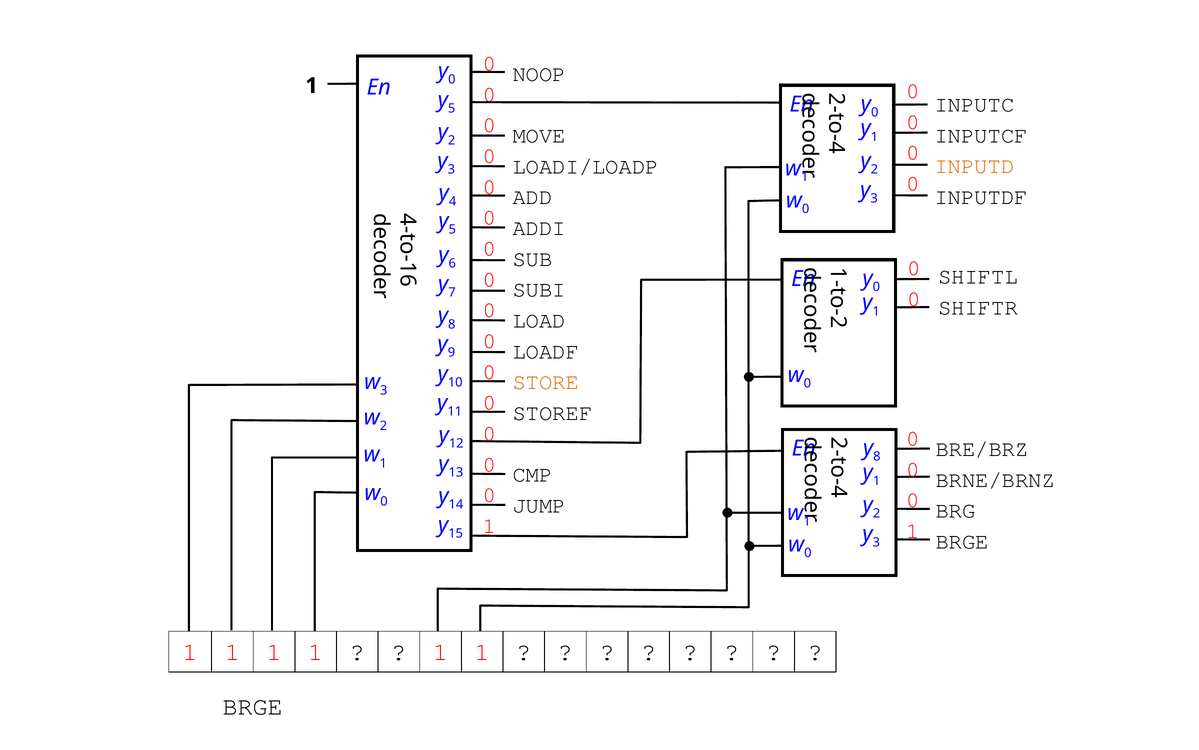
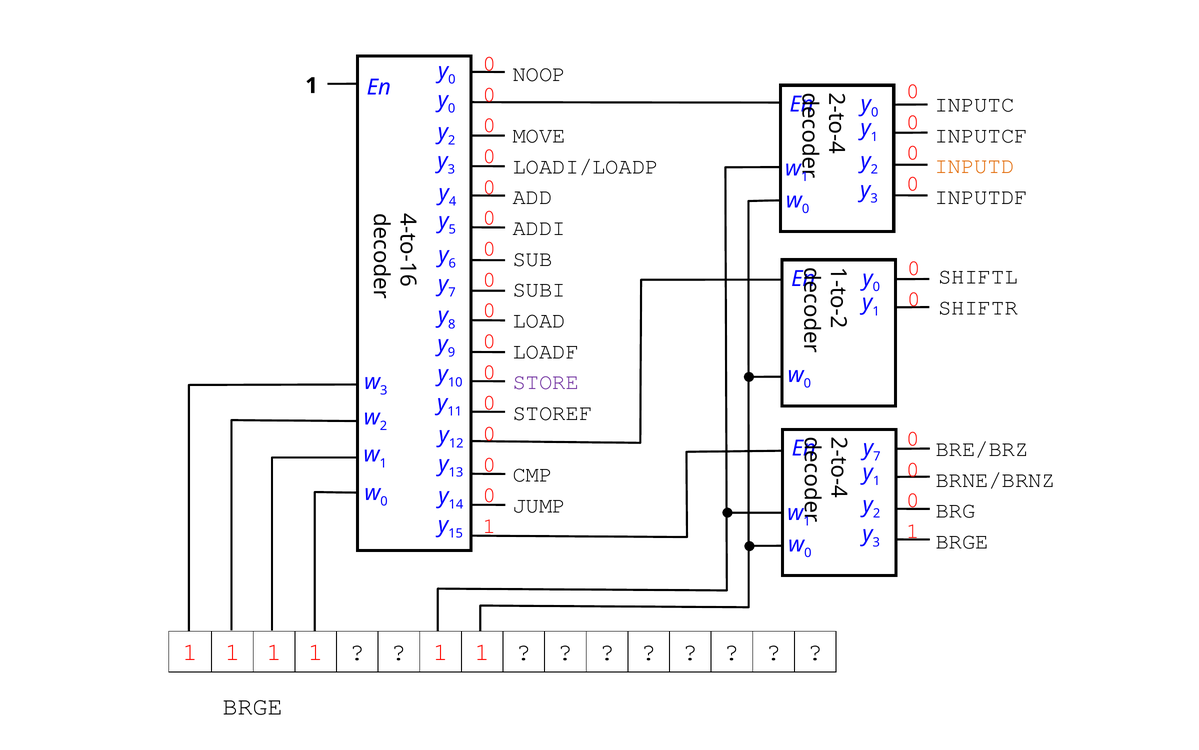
5: 5 -> 0 (452, 108)
STORE colour: orange -> purple (546, 382)
8: 8 -> 7 (877, 456)
